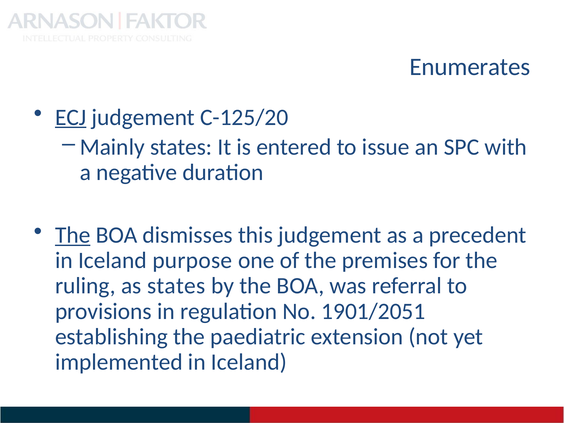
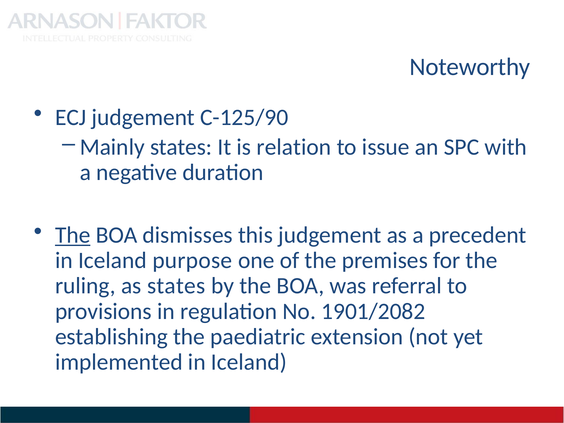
Enumerates: Enumerates -> Noteworthy (470, 67)
ECJ underline: present -> none (71, 117)
C-125/20: C-125/20 -> C-125/90 (244, 117)
entered: entered -> relation (294, 147)
1901/2051: 1901/2051 -> 1901/2082 (373, 311)
